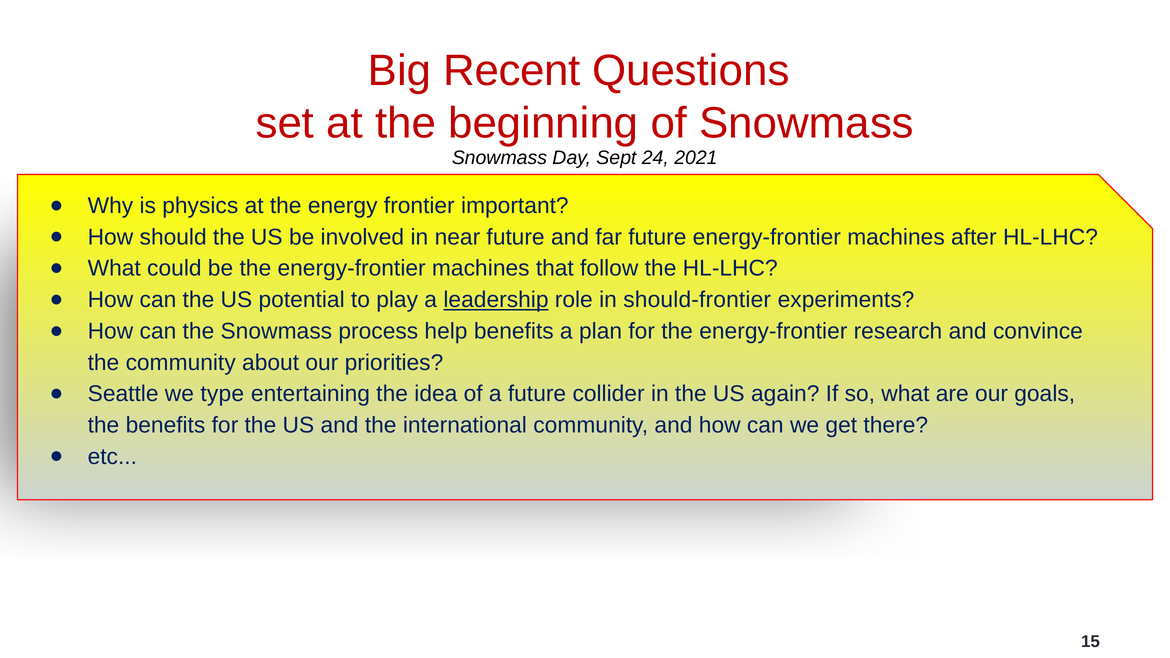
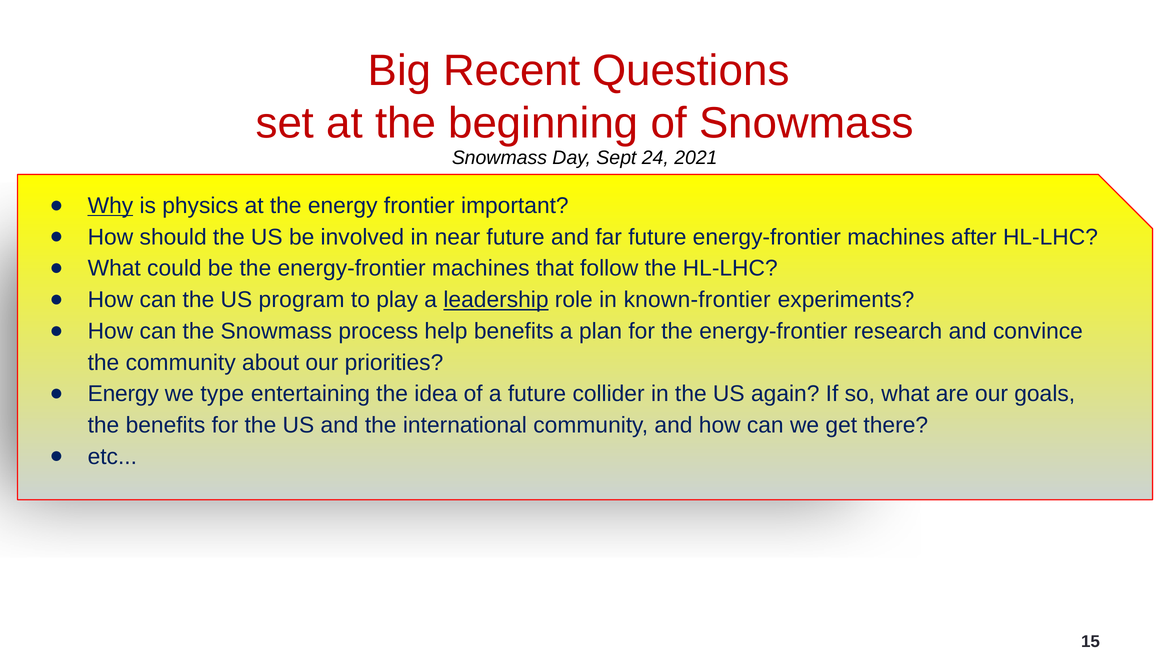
Why underline: none -> present (110, 206)
potential: potential -> program (302, 300)
should-frontier: should-frontier -> known-frontier (697, 300)
Seattle: Seattle -> Energy (123, 394)
